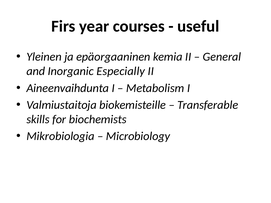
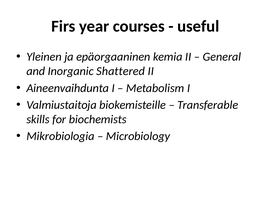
Especially: Especially -> Shattered (121, 71)
